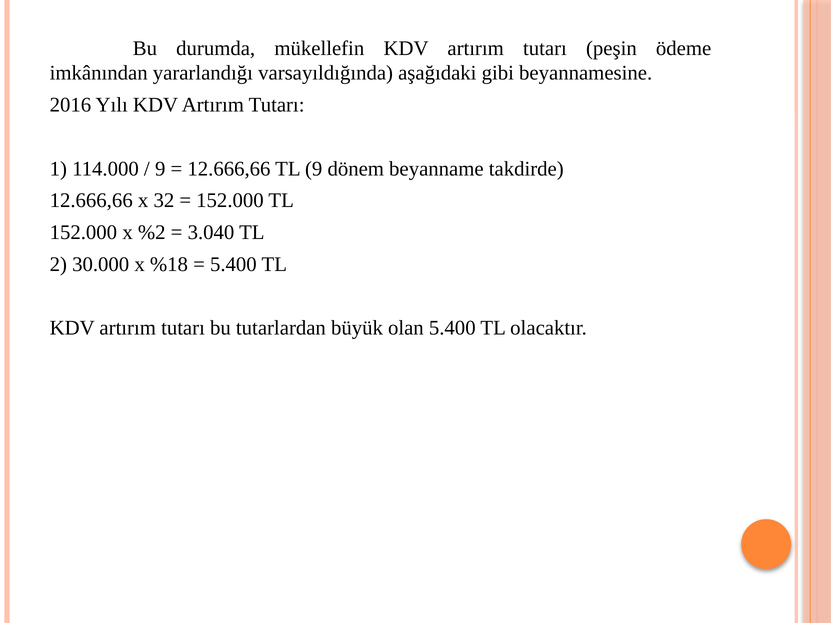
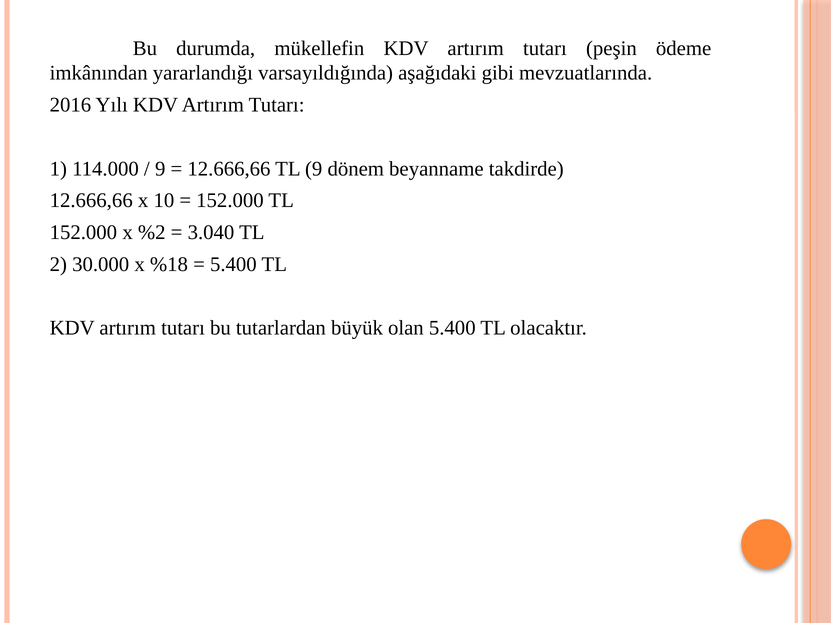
beyannamesine: beyannamesine -> mevzuatlarında (586, 73)
32: 32 -> 10 (164, 201)
